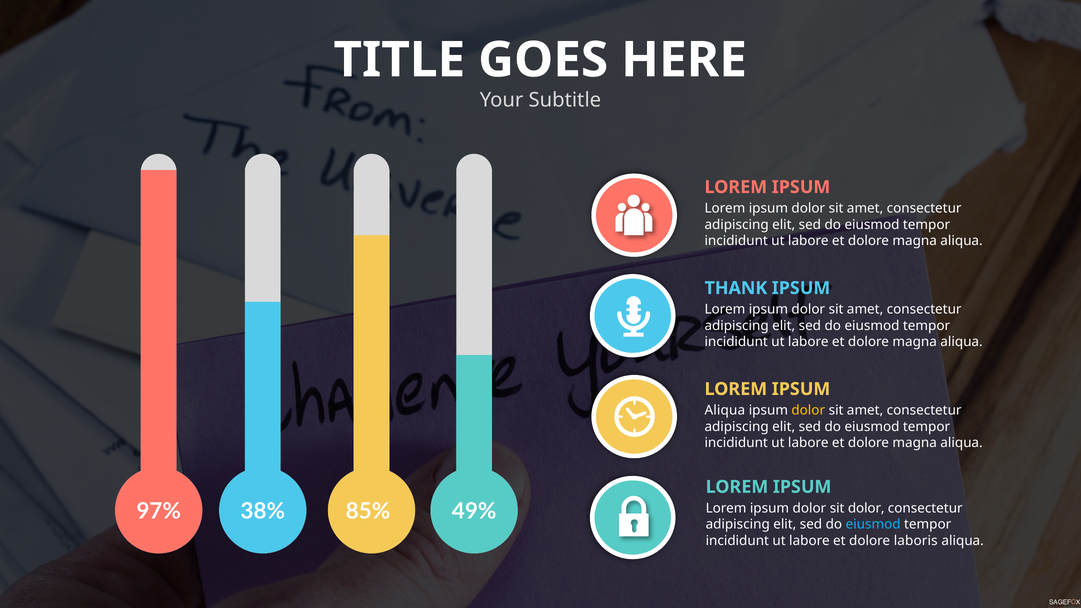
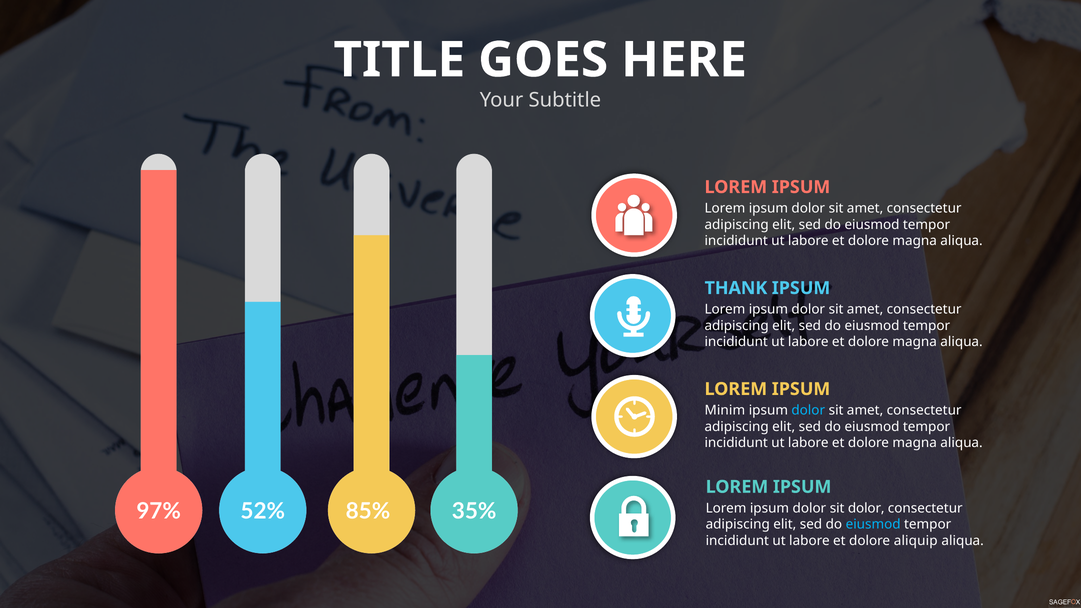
Aliqua: Aliqua -> Minim (725, 410)
dolor colour: yellow -> light blue (808, 410)
38%: 38% -> 52% (263, 511)
49%: 49% -> 35% (474, 511)
laboris: laboris -> aliquip (916, 541)
